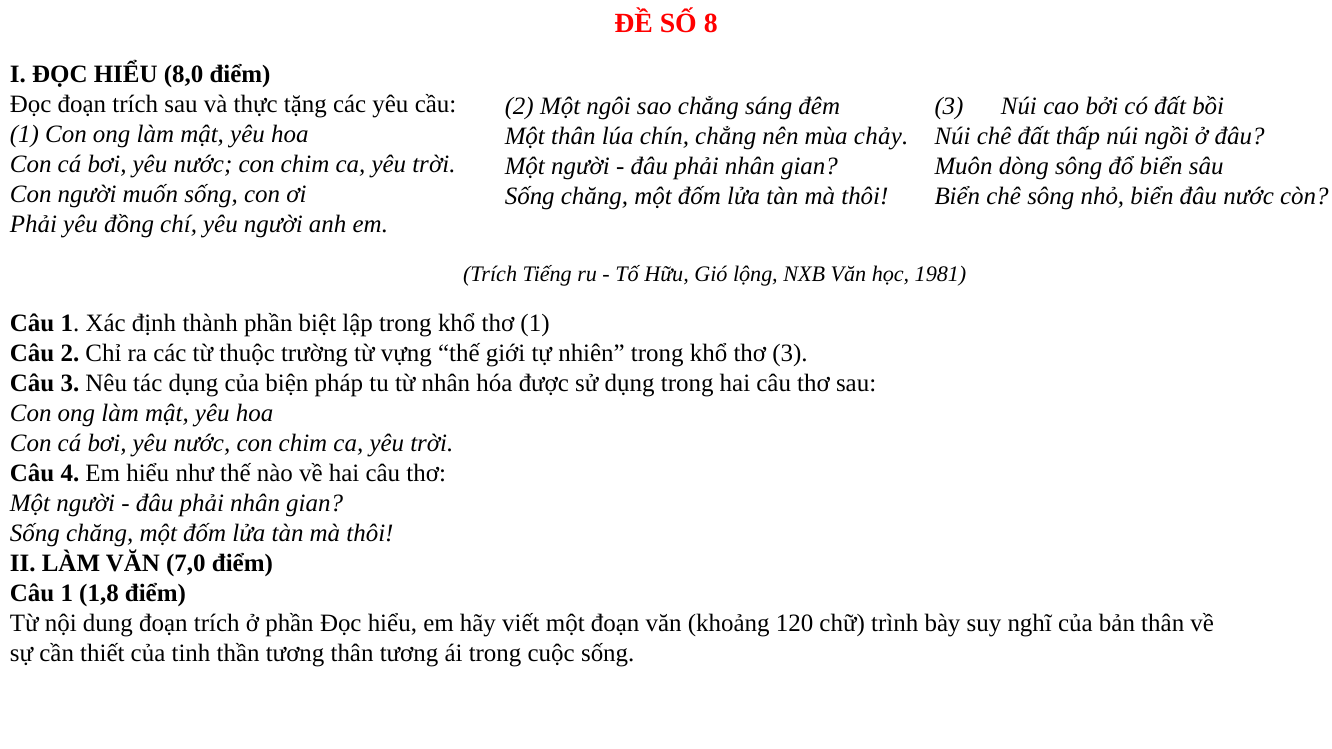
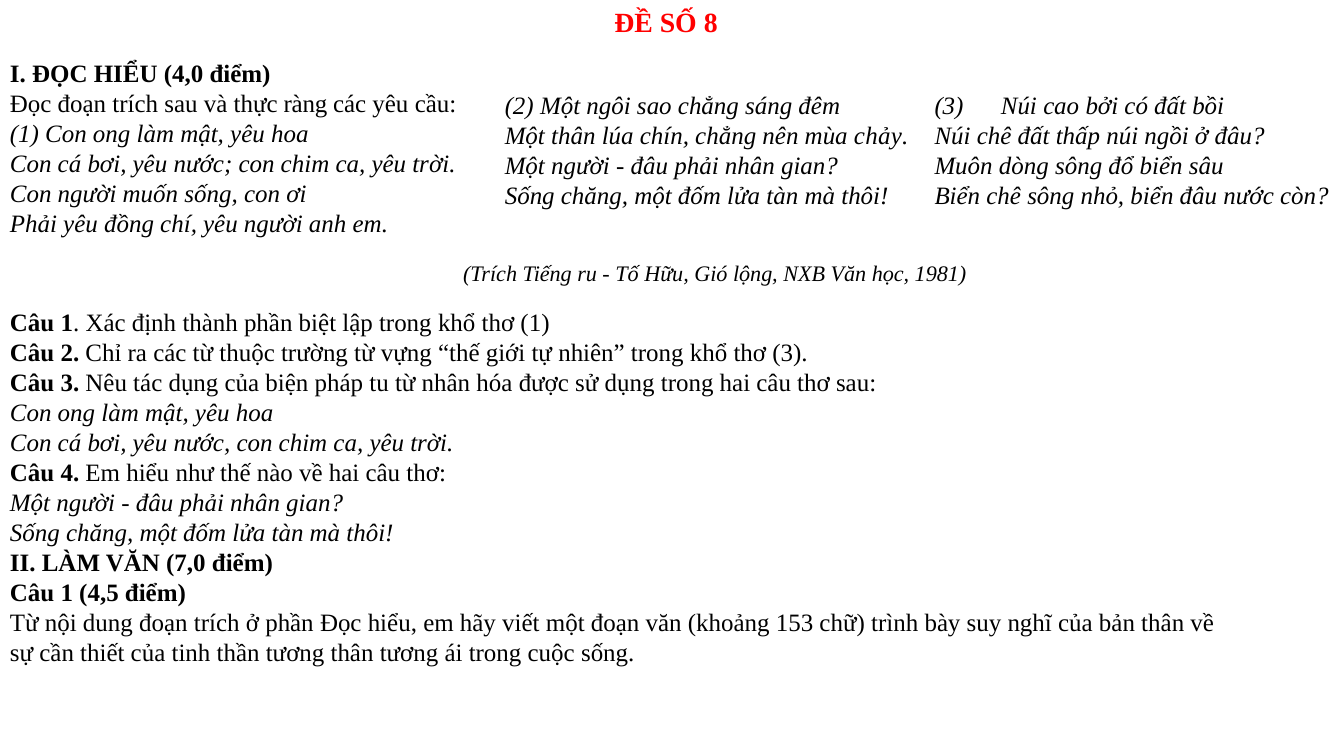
8,0: 8,0 -> 4,0 (184, 74)
tặng: tặng -> ràng (305, 104)
1,8: 1,8 -> 4,5 (99, 593)
120: 120 -> 153 (795, 623)
